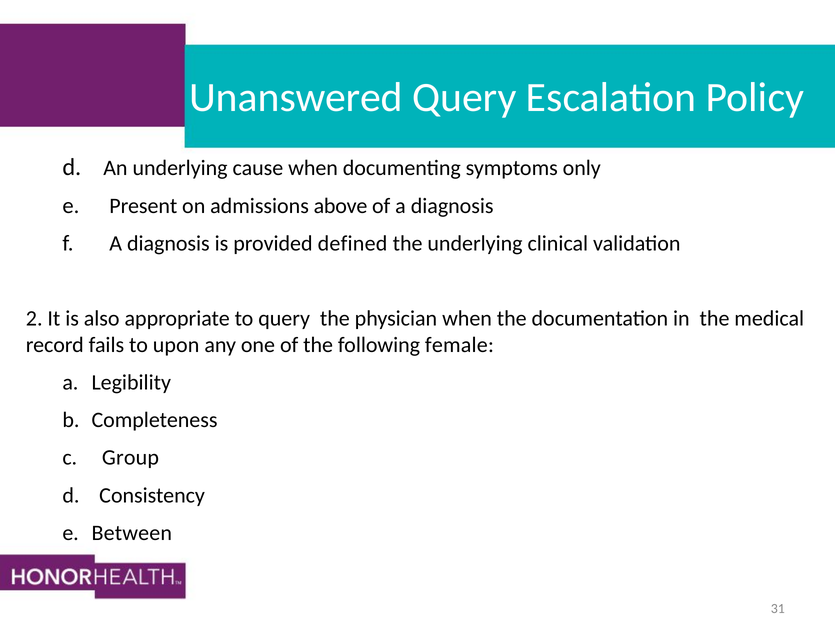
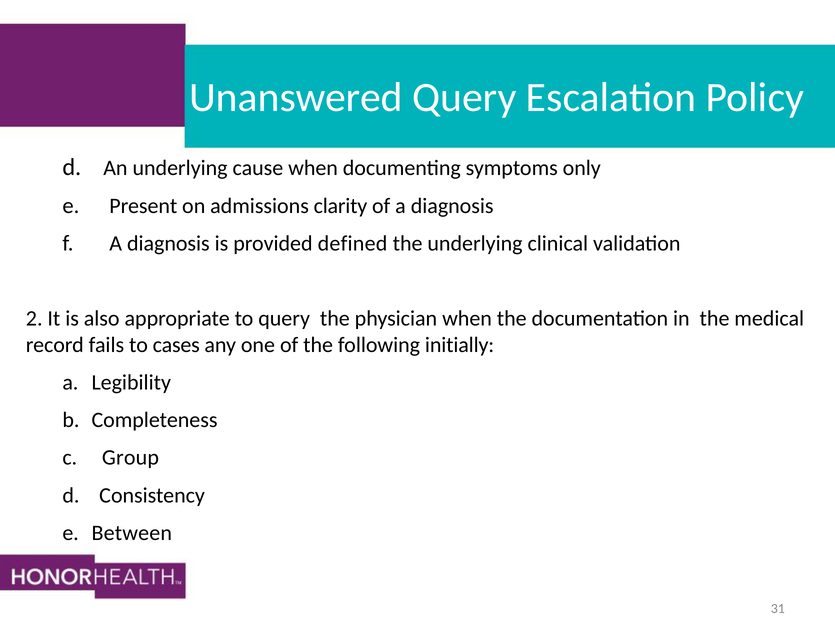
above: above -> clarity (340, 206)
upon: upon -> cases (176, 345)
female: female -> initially (460, 345)
